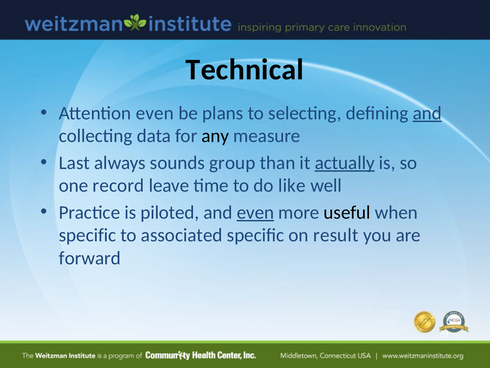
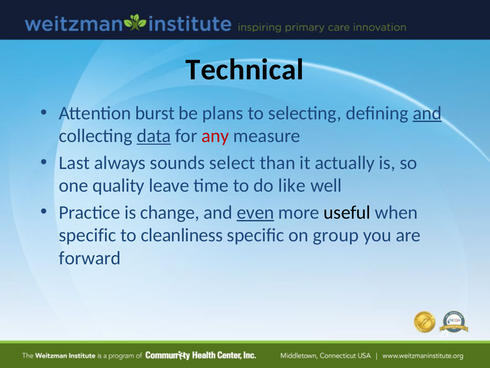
Attention even: even -> burst (155, 113)
data underline: none -> present (154, 136)
any colour: black -> red (215, 136)
group: group -> select (232, 163)
actually underline: present -> none (345, 163)
record: record -> quality (119, 185)
piloted: piloted -> change (170, 212)
associated: associated -> cleanliness (182, 235)
result: result -> group (336, 235)
